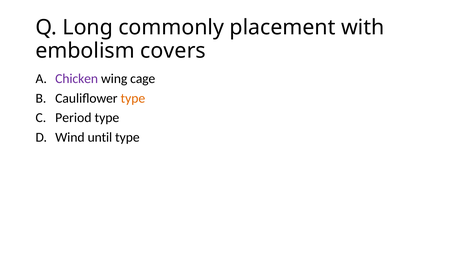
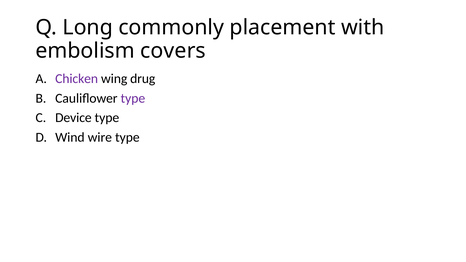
cage: cage -> drug (143, 79)
type colour: orange -> purple (133, 98)
Period: Period -> Device (73, 118)
until: until -> wire (100, 137)
